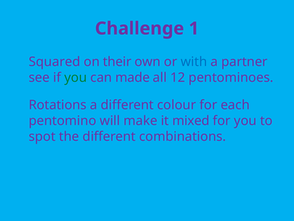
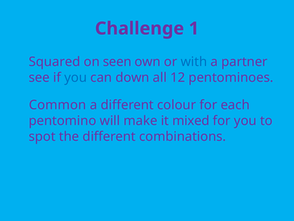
their: their -> seen (117, 62)
you colour: green -> blue (76, 77)
made: made -> down (132, 77)
Rotations: Rotations -> Common (58, 105)
